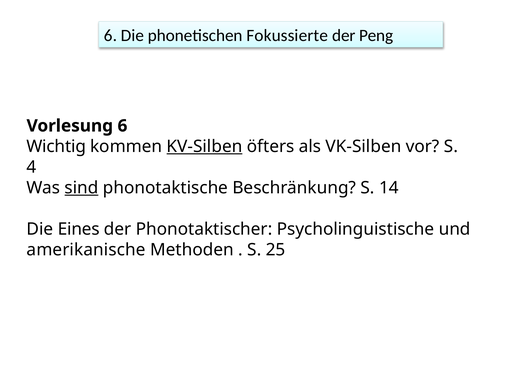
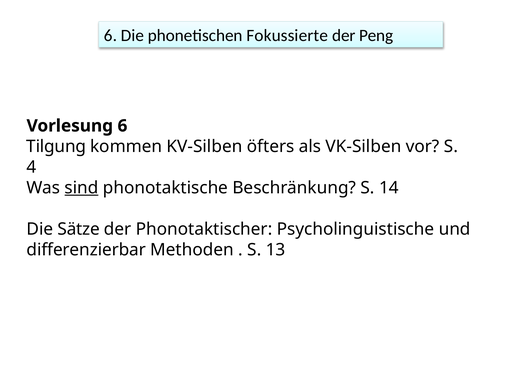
Wichtig: Wichtig -> Tilgung (56, 146)
KV-Silben underline: present -> none (204, 146)
Eines: Eines -> Sätze (79, 229)
amerikanische: amerikanische -> differenzierbar (86, 250)
25: 25 -> 13 (276, 250)
